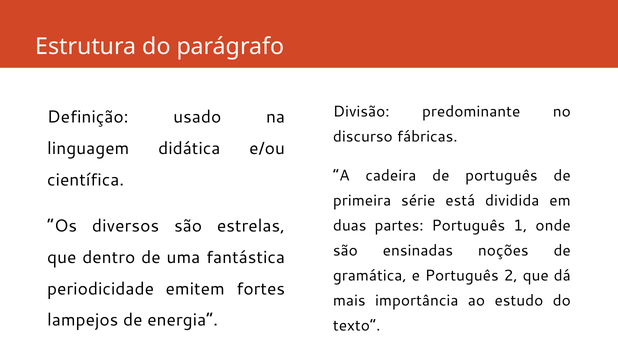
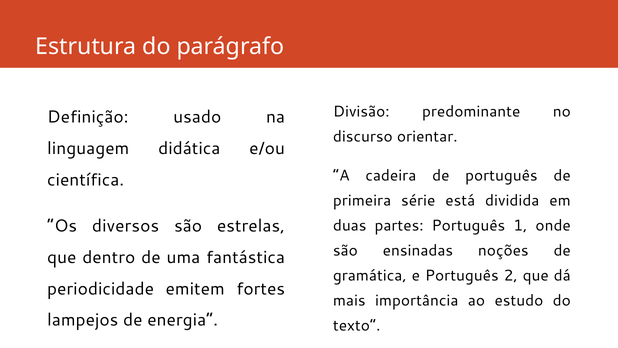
fábricas: fábricas -> orientar (427, 137)
